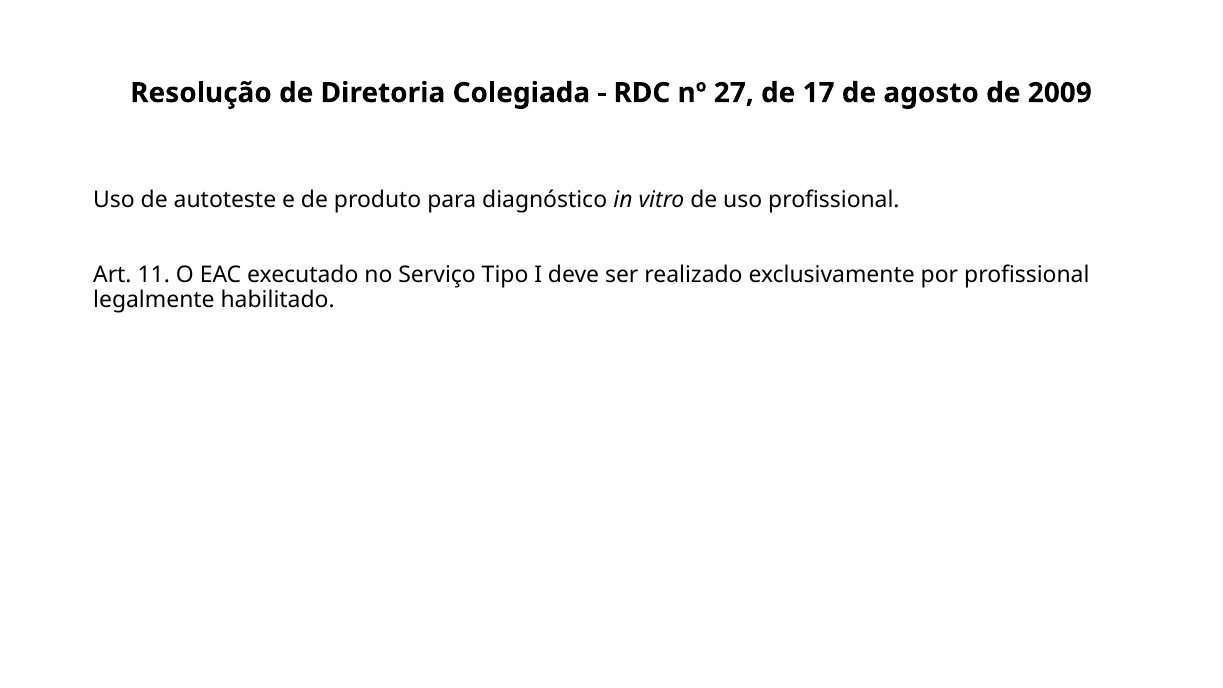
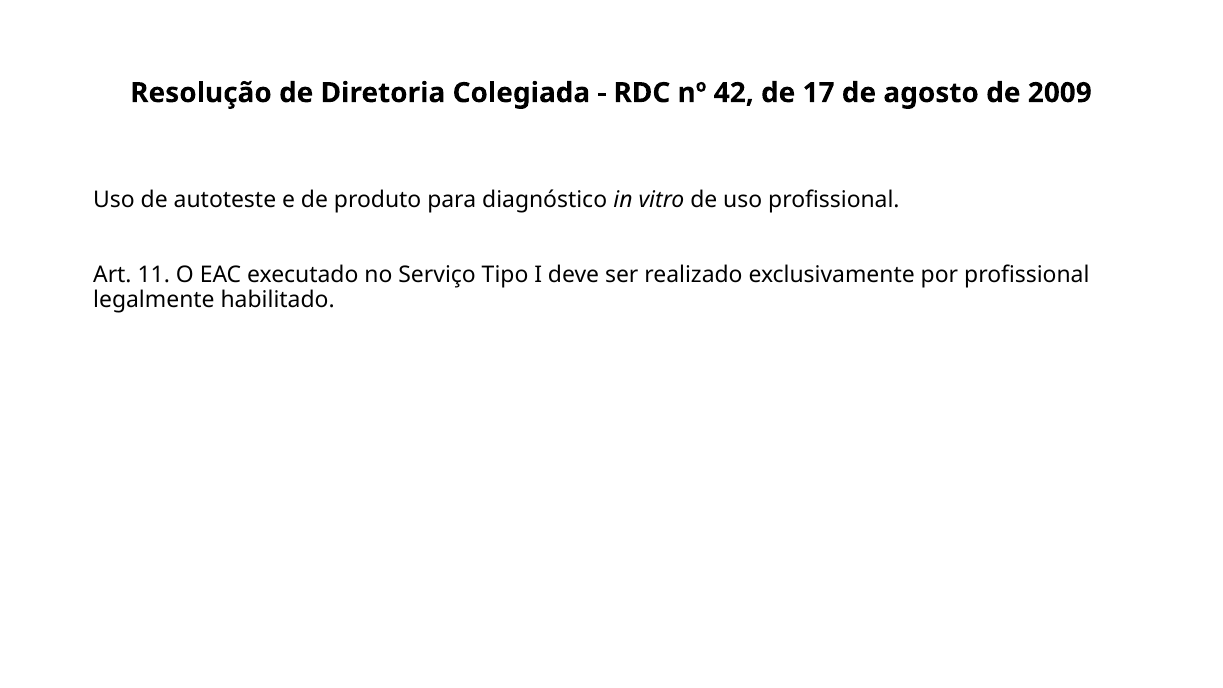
27: 27 -> 42 (734, 93)
